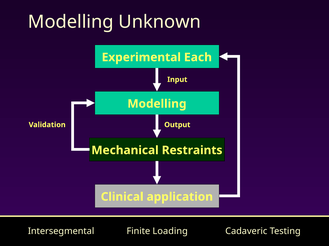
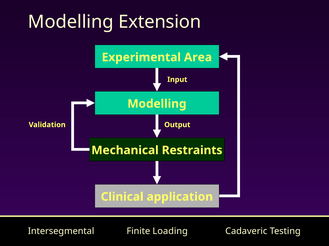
Unknown: Unknown -> Extension (160, 22)
Each: Each -> Area (198, 57)
